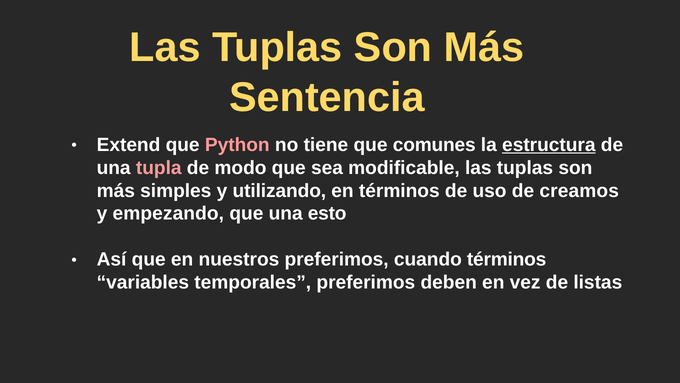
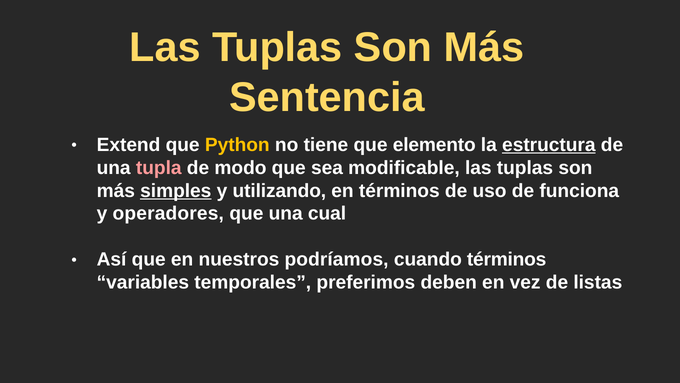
Python colour: pink -> yellow (237, 145)
comunes: comunes -> elemento (434, 145)
simples underline: none -> present (176, 190)
creamos: creamos -> funciona (579, 190)
empezando: empezando -> operadores (168, 213)
esto: esto -> cual (327, 213)
nuestros preferimos: preferimos -> podríamos (337, 259)
